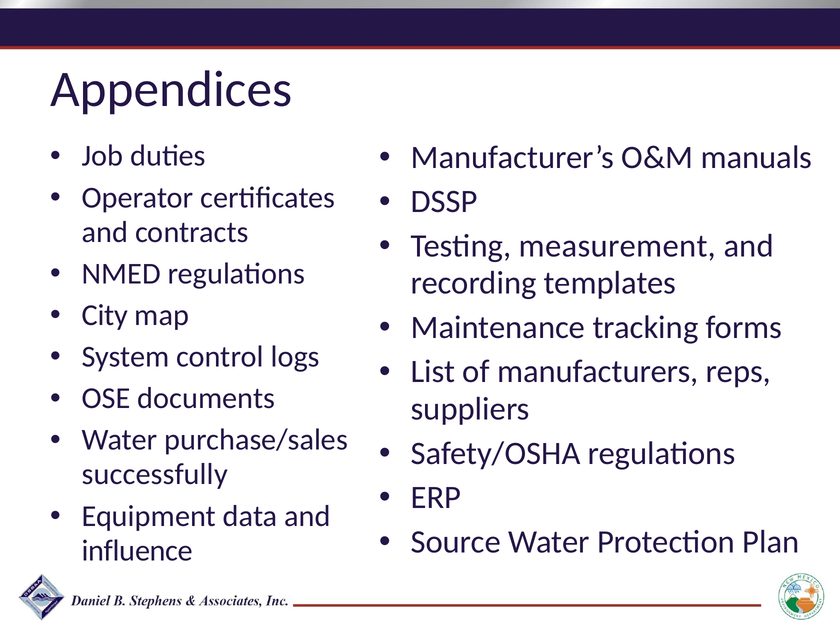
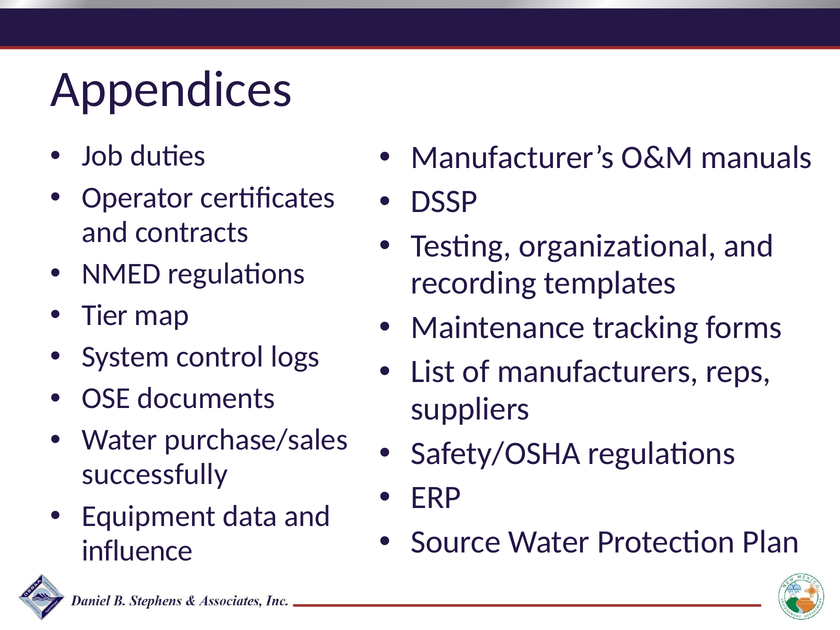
measurement: measurement -> organizational (618, 246)
City: City -> Tier (105, 315)
